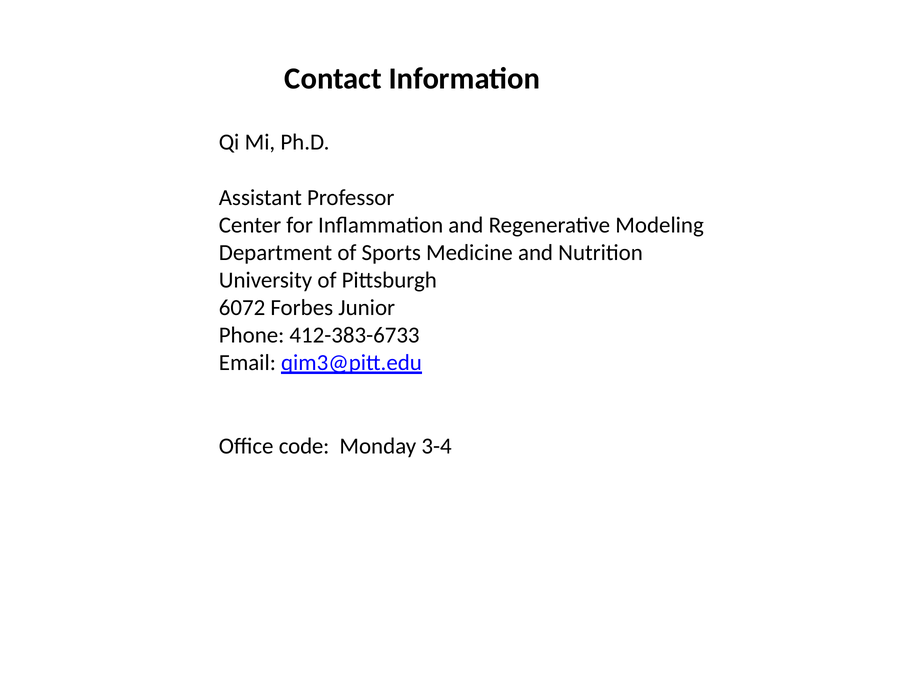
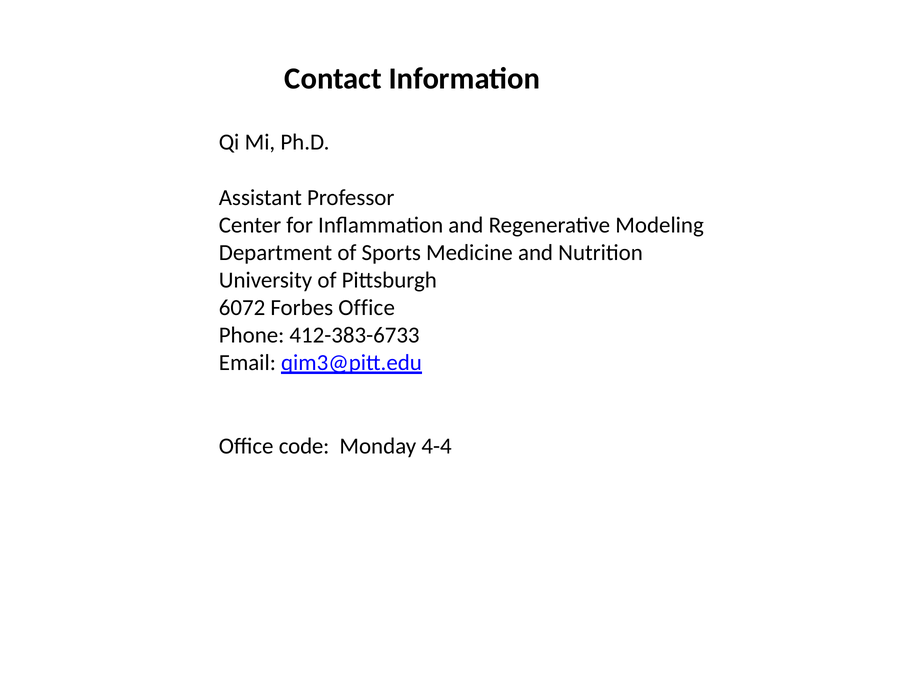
Forbes Junior: Junior -> Office (367, 308)
3-4: 3-4 -> 4-4 (437, 446)
